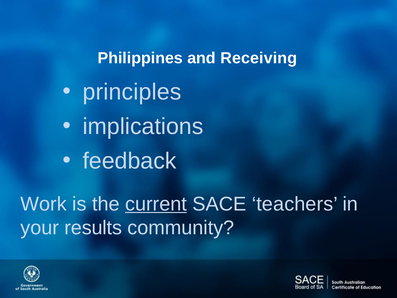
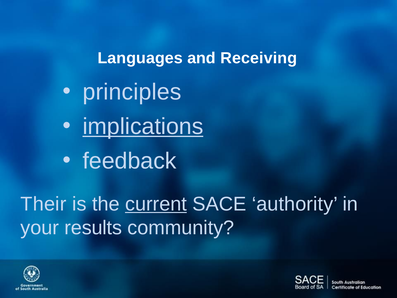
Philippines: Philippines -> Languages (140, 58)
implications underline: none -> present (143, 126)
Work: Work -> Their (43, 204)
teachers: teachers -> authority (295, 204)
